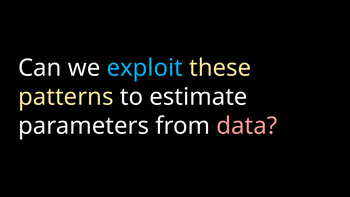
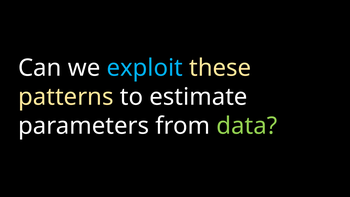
data colour: pink -> light green (247, 126)
